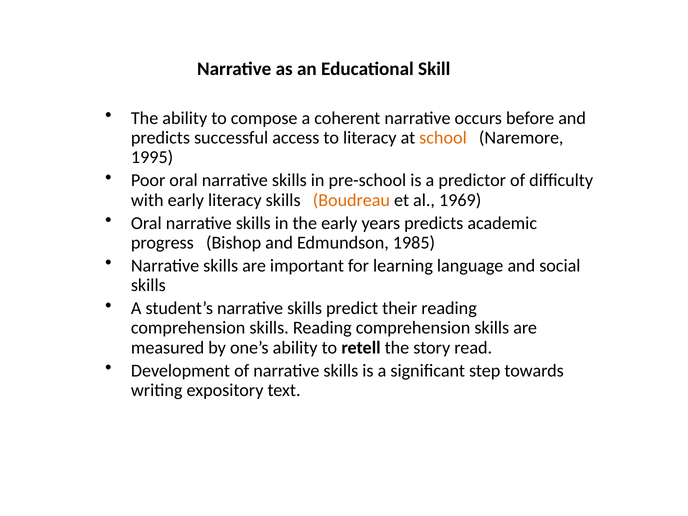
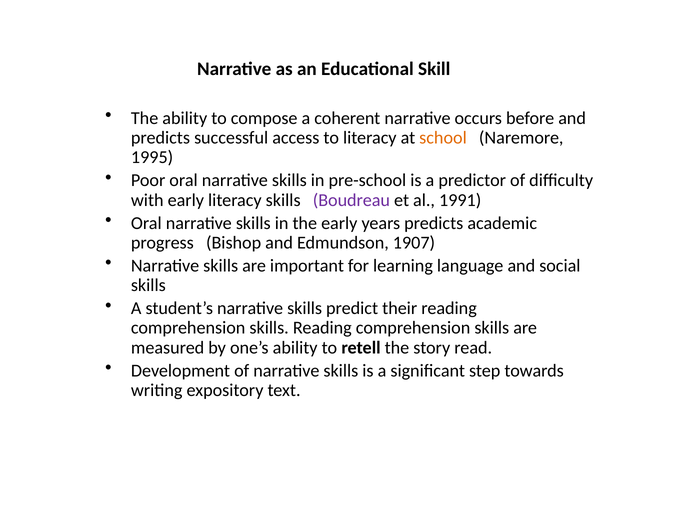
Boudreau colour: orange -> purple (351, 200)
1969: 1969 -> 1991 (460, 200)
1985: 1985 -> 1907 (414, 243)
